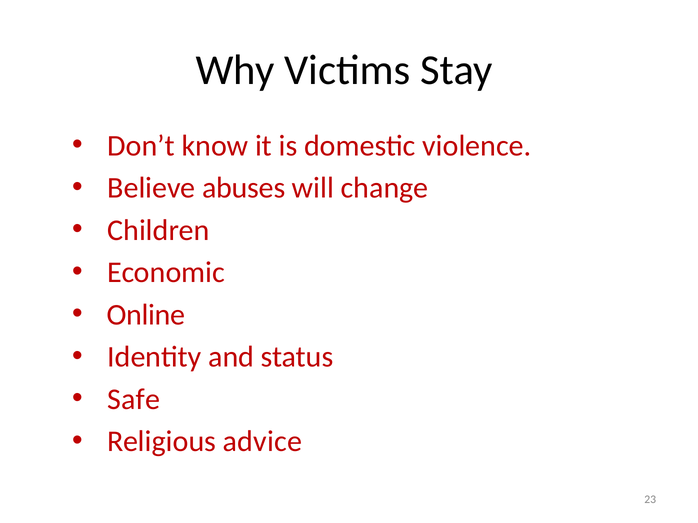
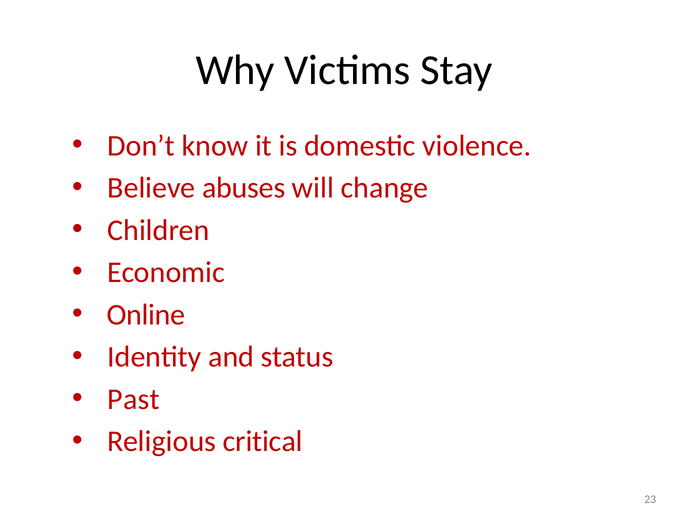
Safe: Safe -> Past (134, 400)
advice: advice -> critical (263, 442)
